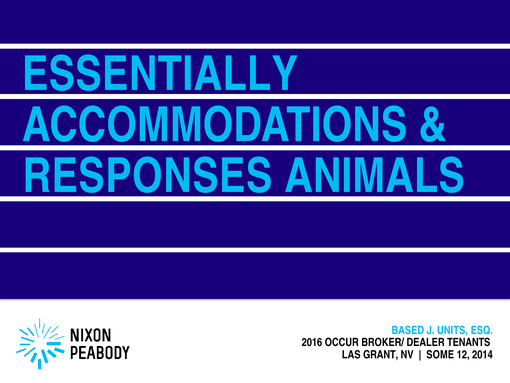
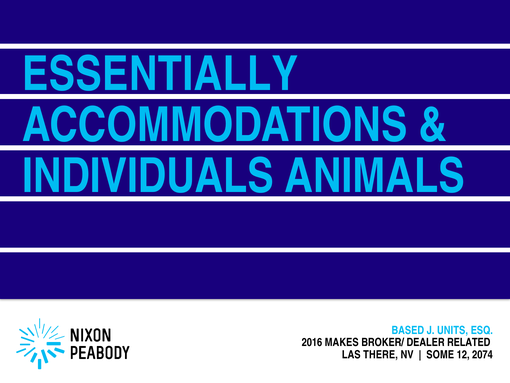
RESPONSES: RESPONSES -> INDIVIDUALS (148, 176)
OCCUR: OCCUR -> MAKES (342, 342)
TENANTS: TENANTS -> RELATED (469, 342)
GRANT: GRANT -> THERE (381, 354)
2014: 2014 -> 2074 (482, 354)
